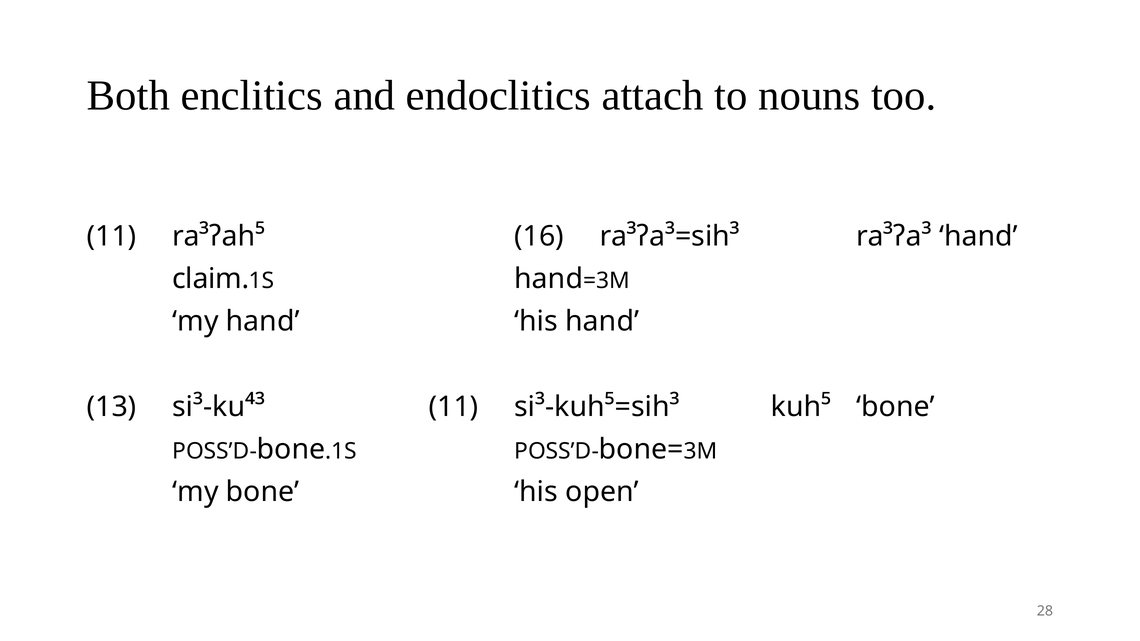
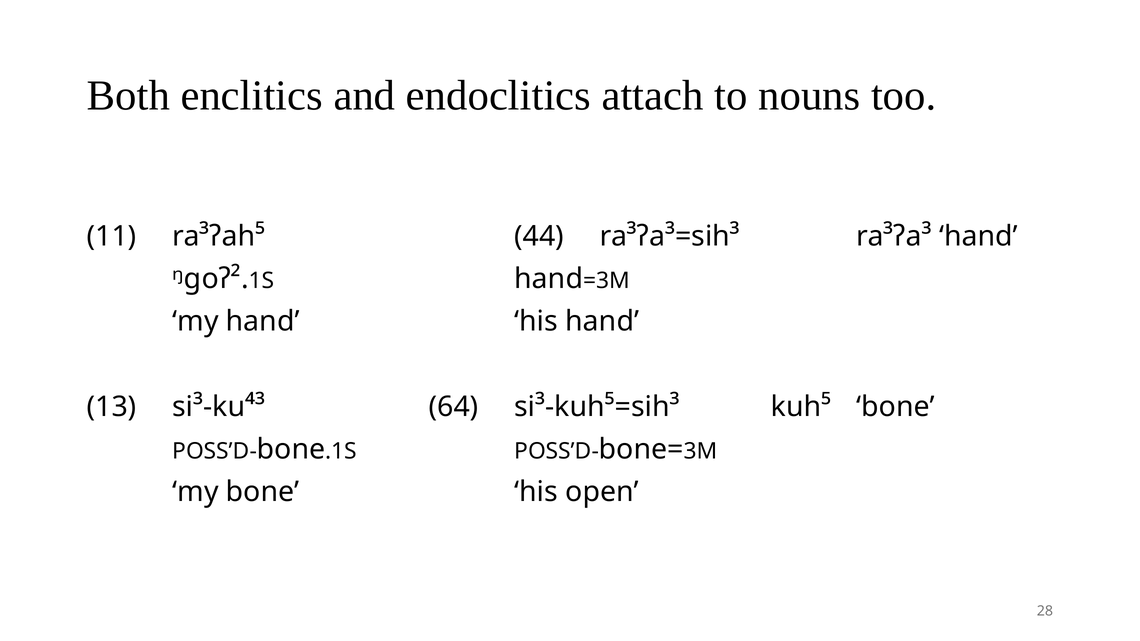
16: 16 -> 44 (539, 236)
claim: claim -> ᵑɡoʔ² (211, 279)
si³-ku⁴³ 11: 11 -> 64 (454, 407)
